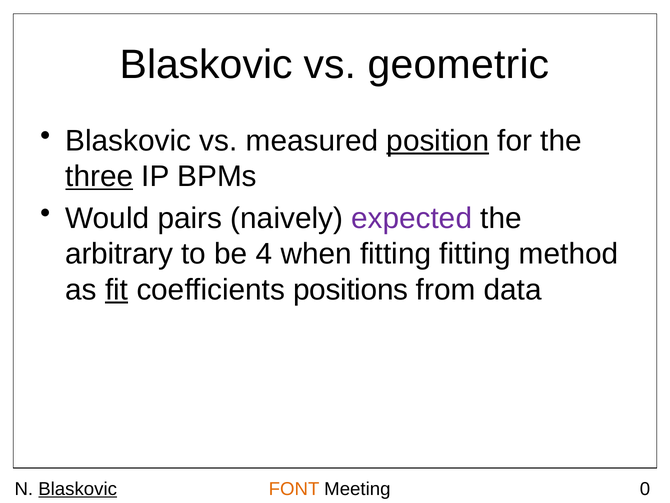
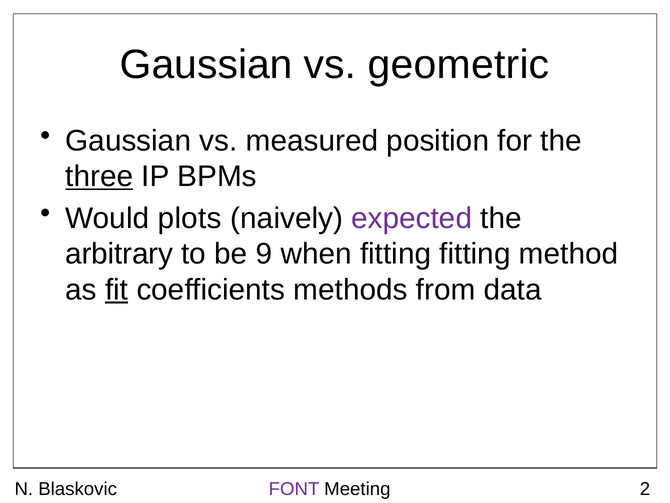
Blaskovic: Blaskovic -> Gaussian (206, 65)
Blaskovic: Blaskovic -> Gaussian (128, 141)
position underline: present -> none (438, 141)
pairs: pairs -> plots (190, 218)
4: 4 -> 9 (264, 254)
positions: positions -> methods (350, 289)
Blaskovic underline: present -> none (78, 489)
FONT colour: orange -> purple (294, 489)
0: 0 -> 2 (645, 489)
